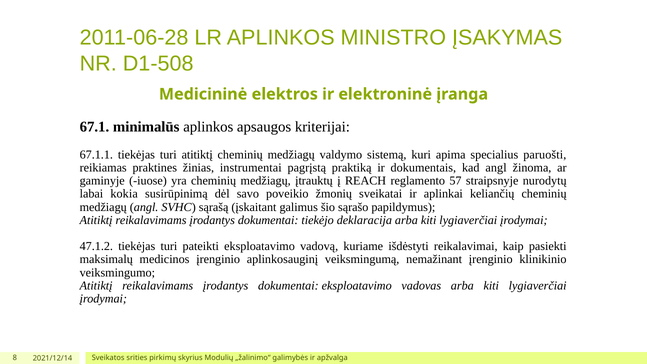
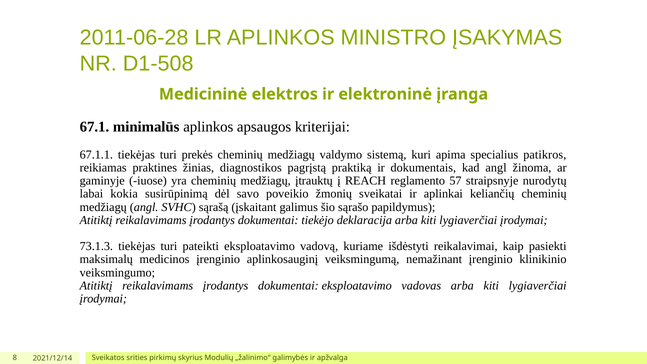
turi atitiktį: atitiktį -> prekės (197, 155)
paruošti: paruošti -> patikros (545, 155)
instrumentai: instrumentai -> diagnostikos (251, 168)
47.1.2: 47.1.2 -> 73.1.3 (96, 246)
